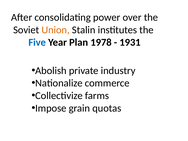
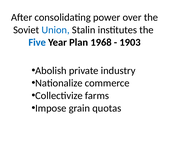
Union colour: orange -> blue (56, 30)
1978: 1978 -> 1968 (101, 42)
1931: 1931 -> 1903 (130, 42)
